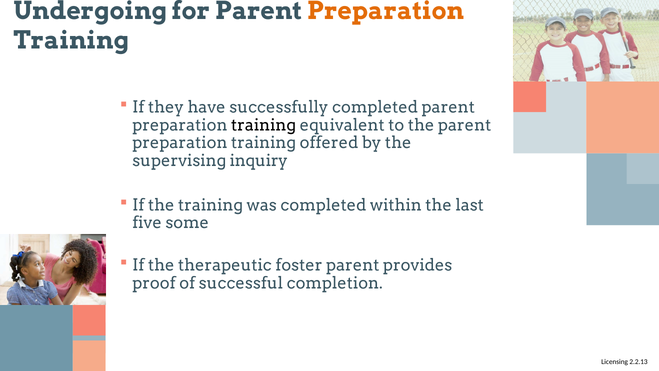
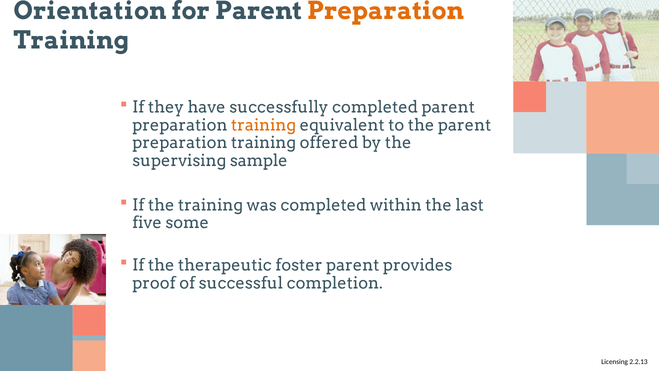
Undergoing: Undergoing -> Orientation (90, 11)
training colour: black -> orange (264, 125)
inquiry: inquiry -> sample (259, 161)
